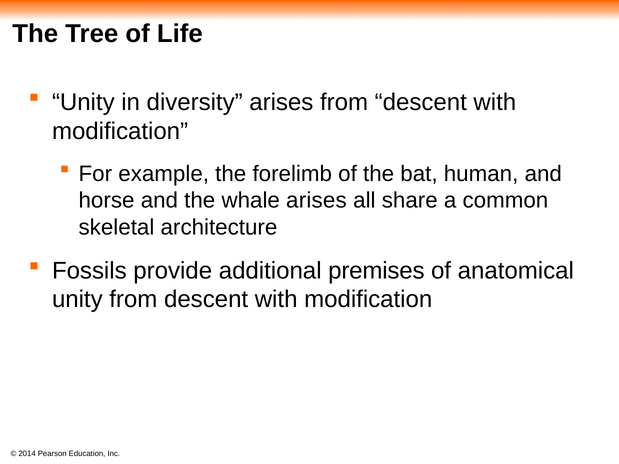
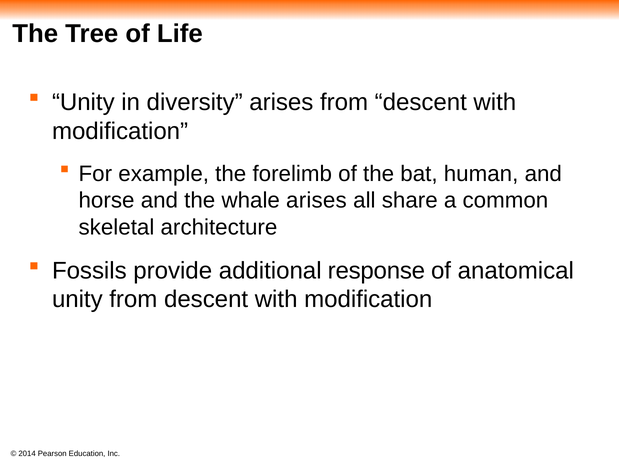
premises: premises -> response (376, 271)
